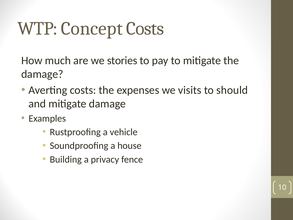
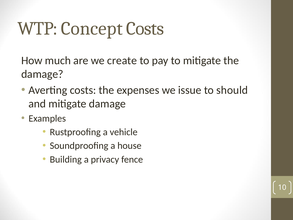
stories: stories -> create (122, 60)
visits: visits -> issue (190, 90)
